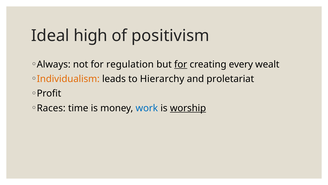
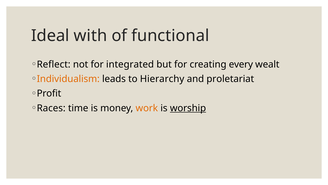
high: high -> with (90, 36)
positivism: positivism -> functional (170, 36)
Always: Always -> Reflect (54, 64)
regulation: regulation -> integrated (130, 64)
for underline: present -> none (181, 64)
work colour: blue -> orange (147, 108)
